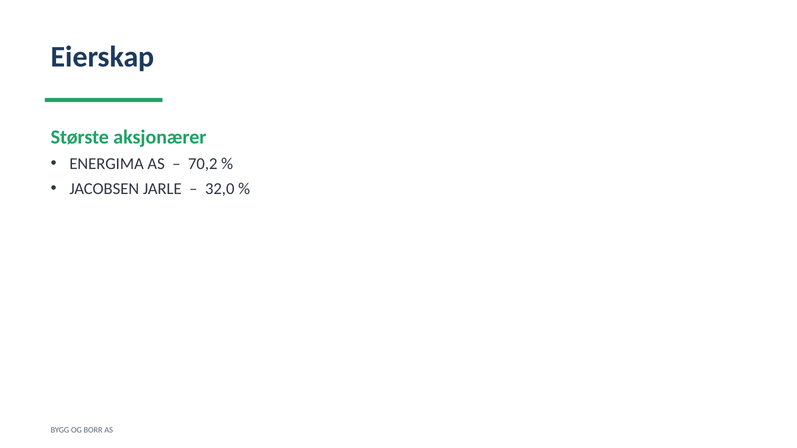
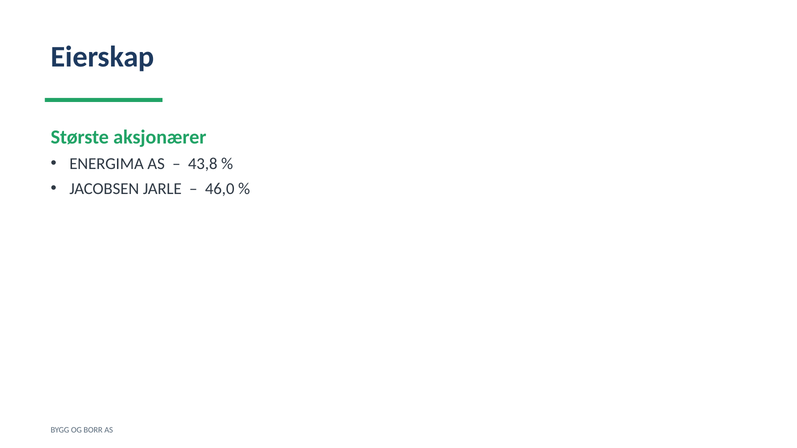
70,2: 70,2 -> 43,8 (203, 164)
32,0: 32,0 -> 46,0 (220, 189)
